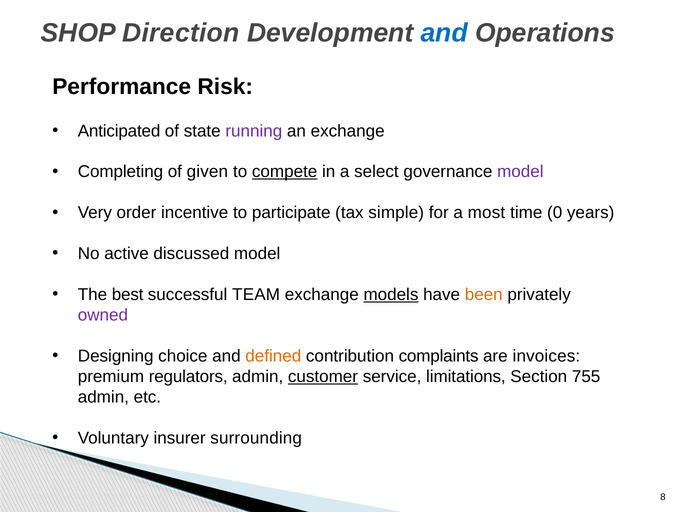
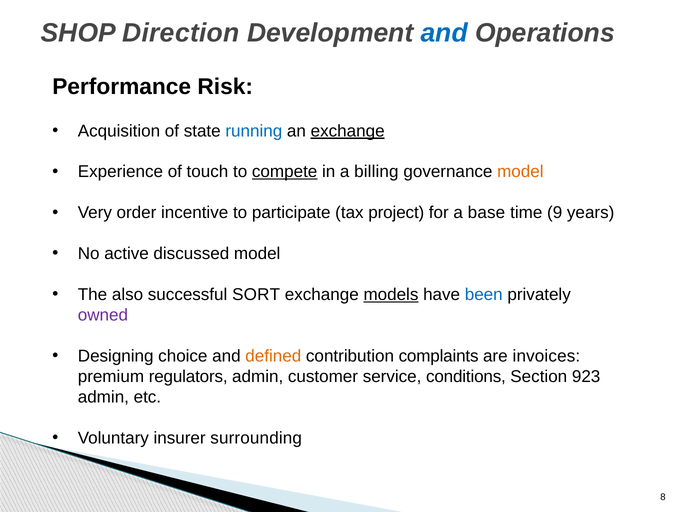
Anticipated: Anticipated -> Acquisition (119, 131)
running colour: purple -> blue (254, 131)
exchange underline: none -> present (348, 131)
Completing: Completing -> Experience (120, 172)
given: given -> touch (207, 172)
select: select -> billing (376, 172)
model colour: purple -> orange (520, 172)
simple: simple -> project (396, 213)
most: most -> base (486, 213)
0: 0 -> 9 (555, 213)
best: best -> also (128, 294)
TEAM: TEAM -> SORT (256, 294)
been colour: orange -> blue (484, 294)
customer underline: present -> none (323, 376)
limitations: limitations -> conditions (466, 376)
755: 755 -> 923 (586, 376)
